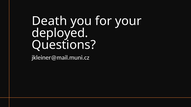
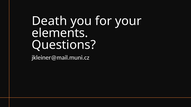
deployed: deployed -> elements (60, 33)
